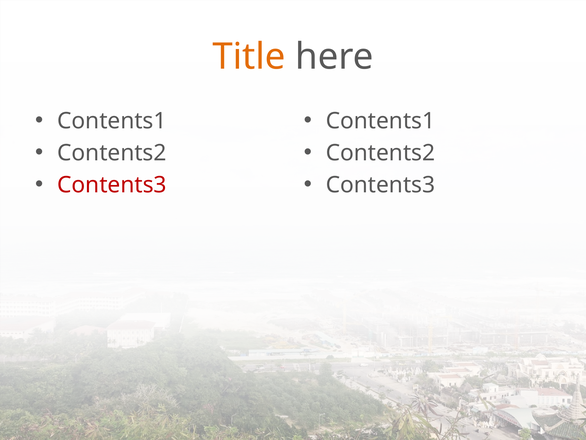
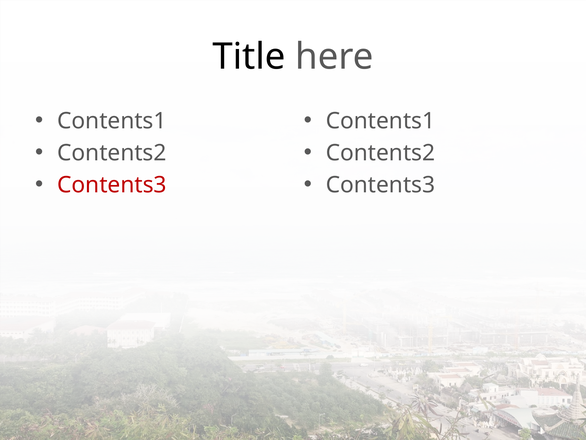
Title colour: orange -> black (249, 57)
